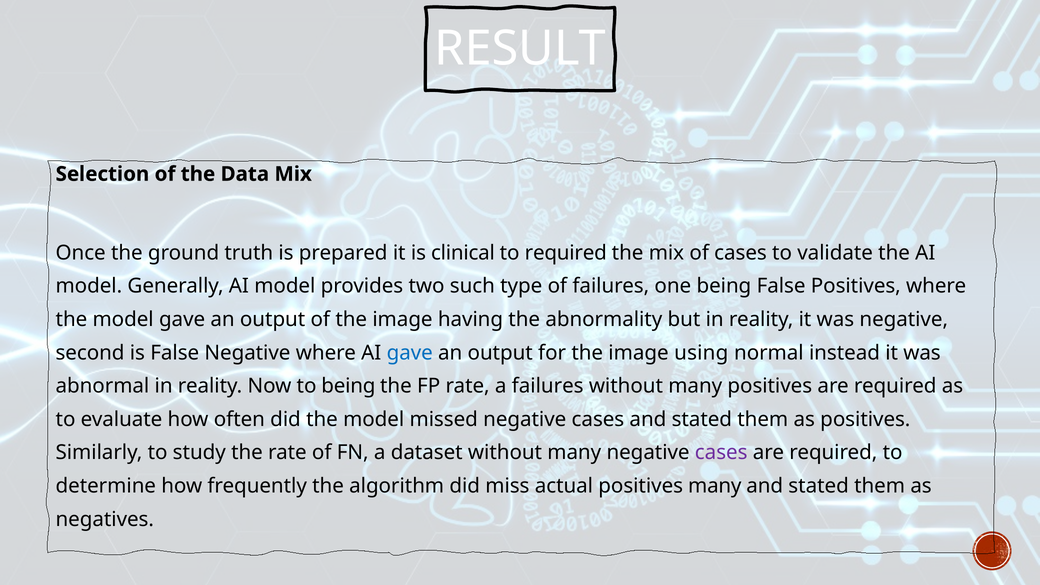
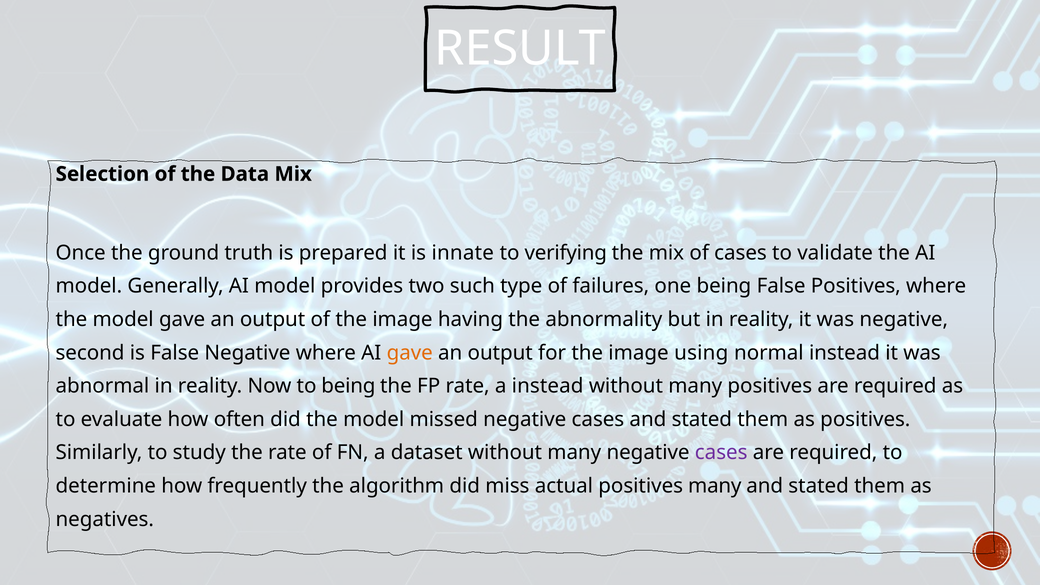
clinical: clinical -> innate (463, 253)
to required: required -> verifying (566, 253)
gave colour: blue -> orange (410, 353)
a failures: failures -> instead (548, 386)
